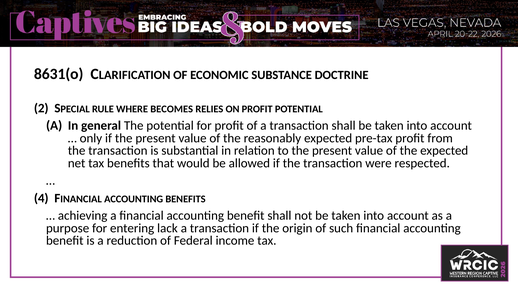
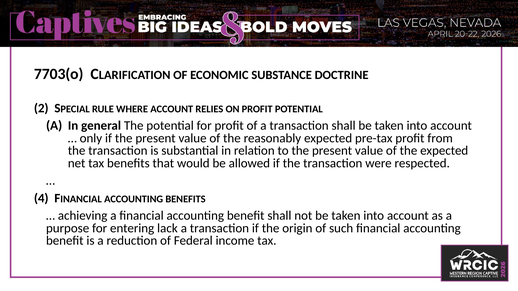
8631(o: 8631(o -> 7703(o (59, 74)
WHERE BECOMES: BECOMES -> ACCOUNT (172, 109)
